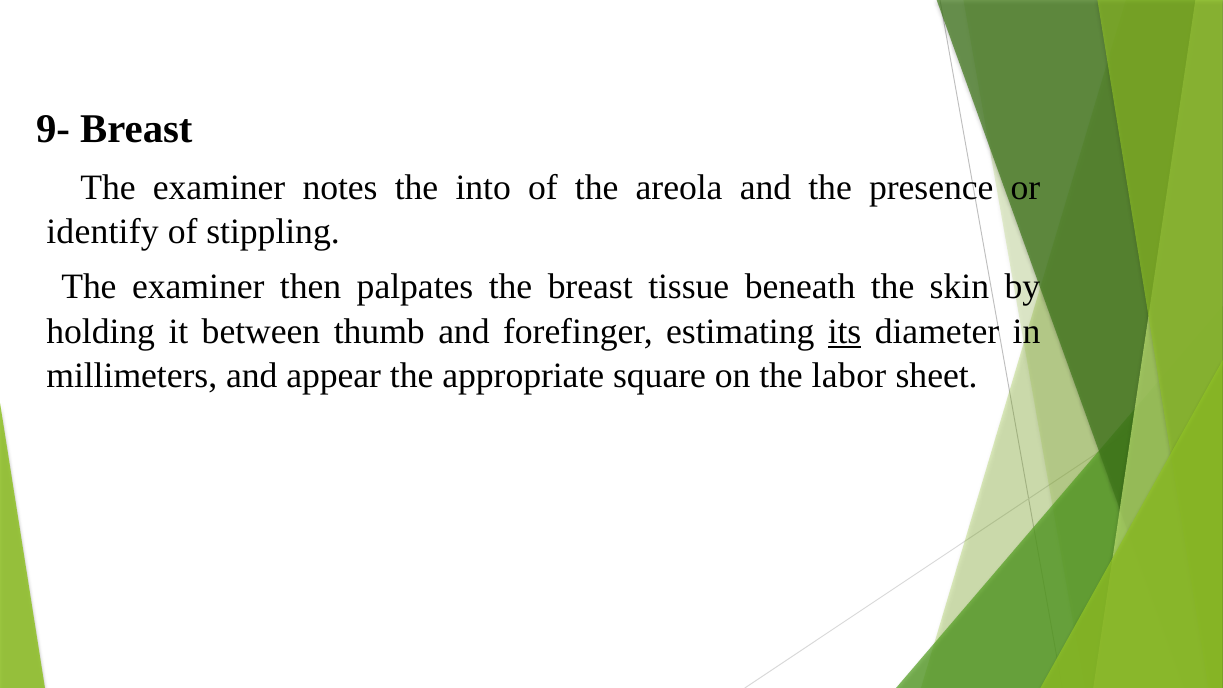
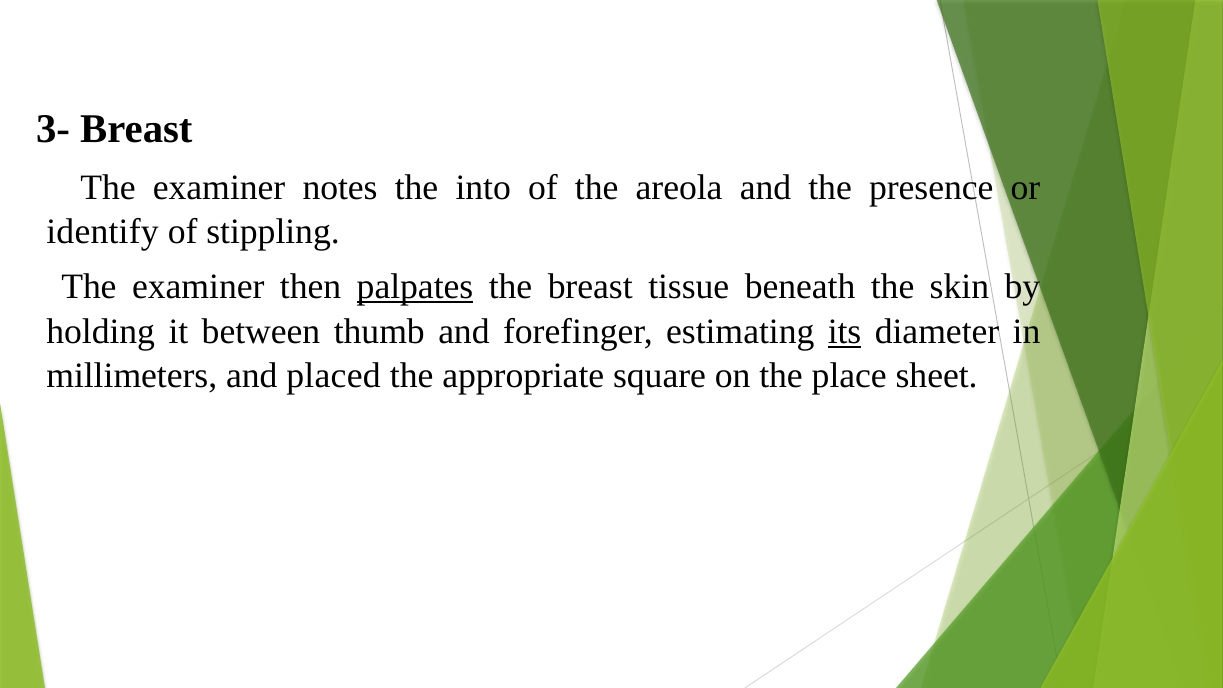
9-: 9- -> 3- (53, 130)
palpates underline: none -> present (415, 287)
appear: appear -> placed (334, 376)
labor: labor -> place (849, 376)
